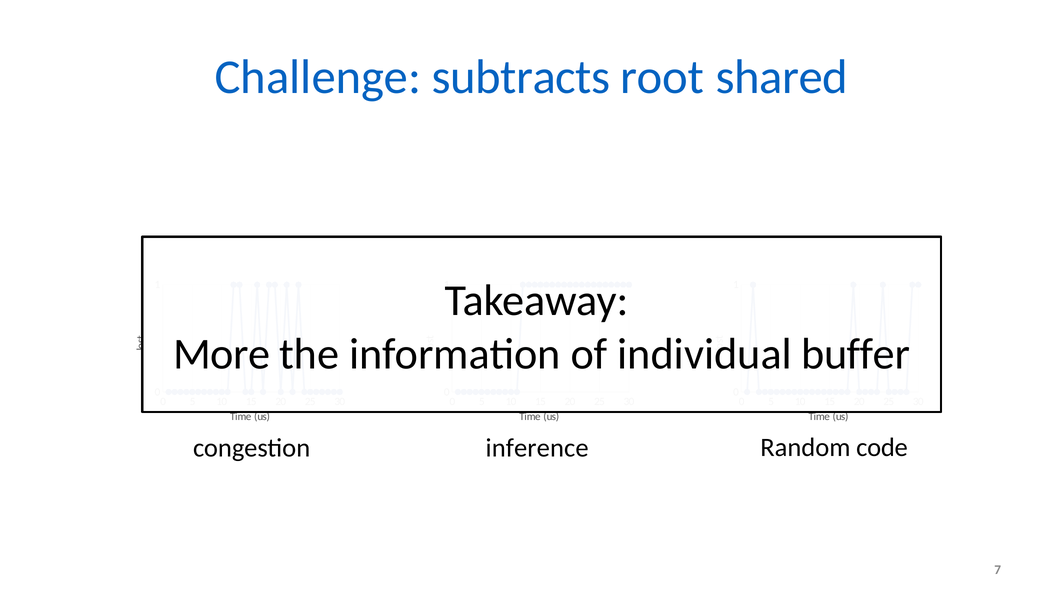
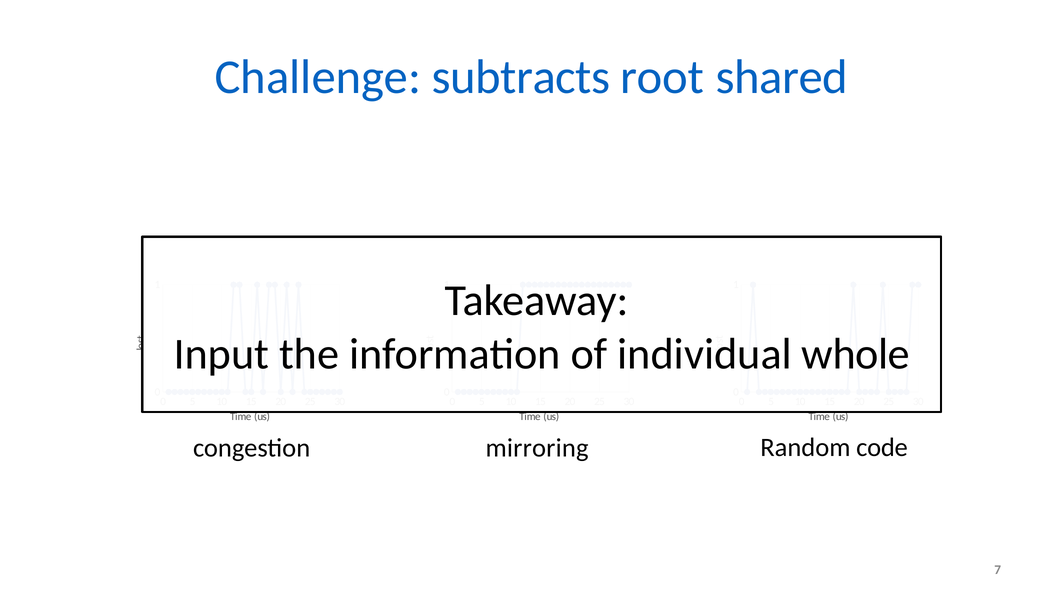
More: More -> Input (221, 354)
buffer: buffer -> whole (856, 354)
inference: inference -> mirroring (537, 448)
